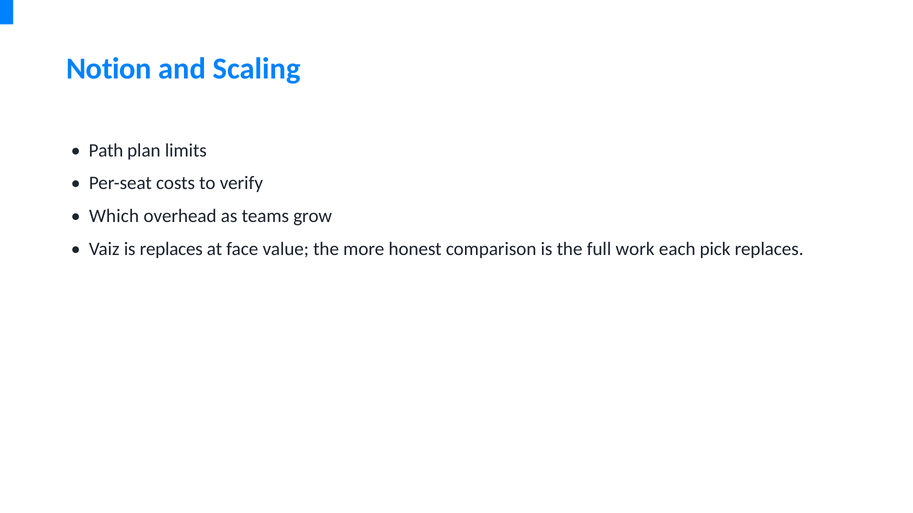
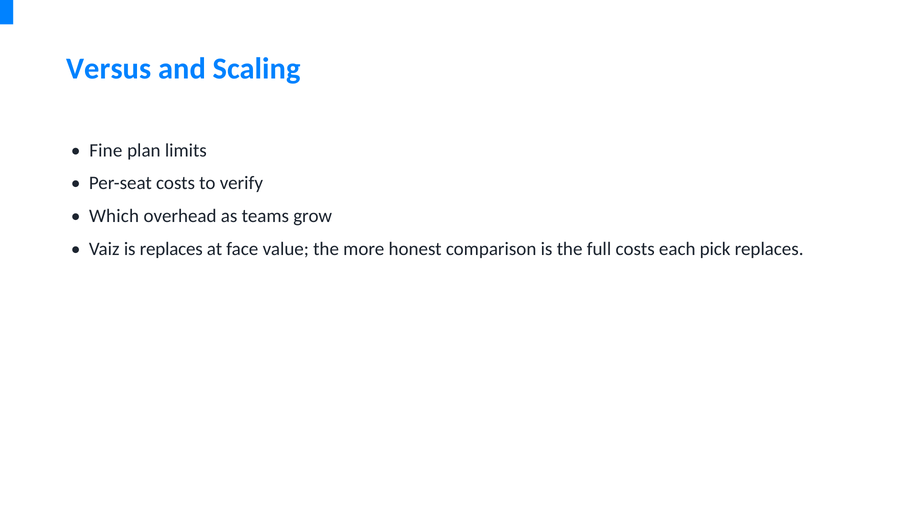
Notion: Notion -> Versus (109, 69)
Path: Path -> Fine (106, 150)
full work: work -> costs (635, 249)
